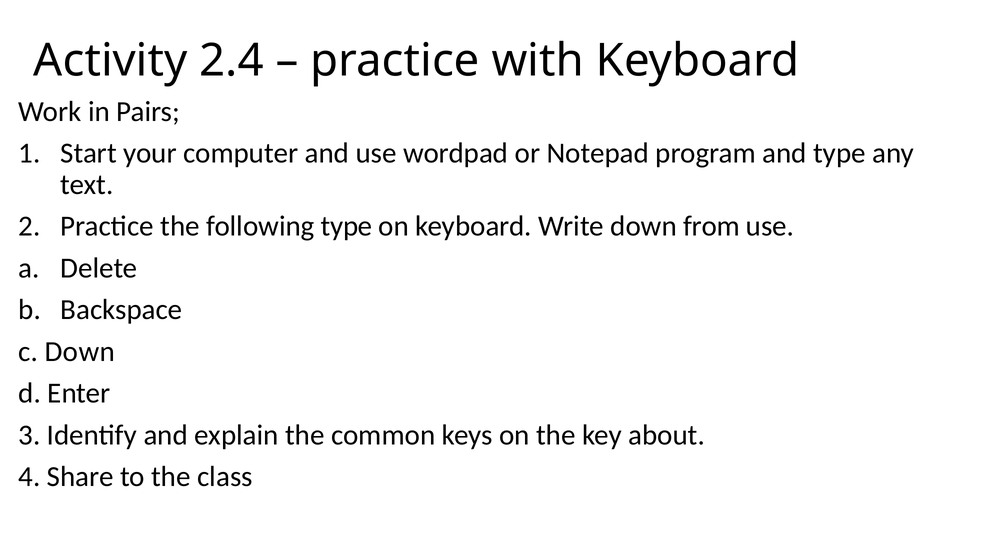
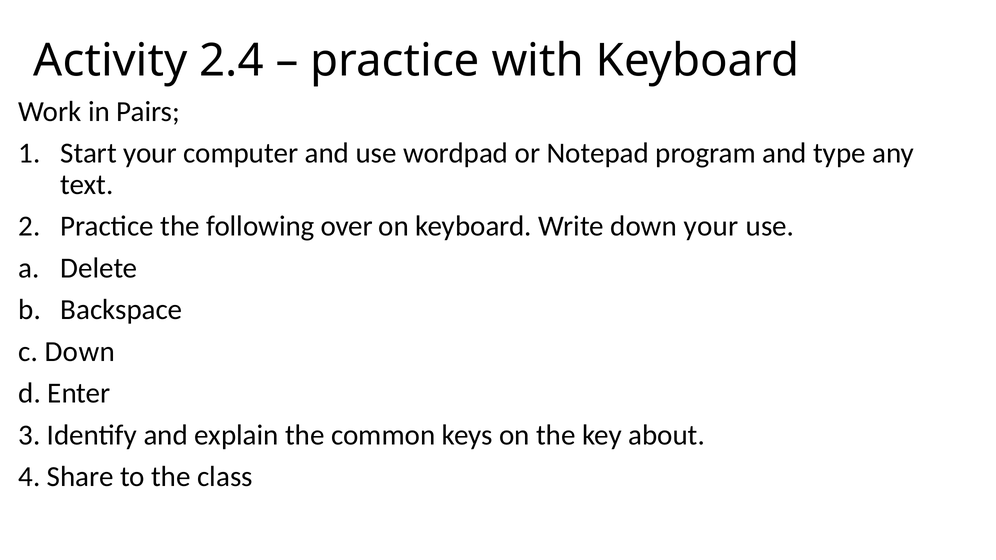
following type: type -> over (347, 226)
down from: from -> your (711, 226)
